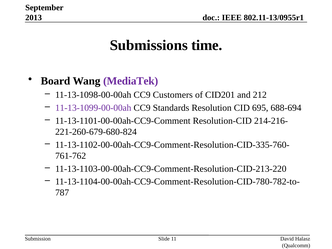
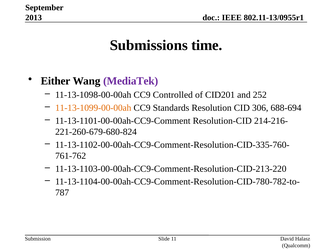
Board: Board -> Either (55, 81)
Customers: Customers -> Controlled (173, 95)
212: 212 -> 252 (260, 95)
11-13-1099-00-00ah colour: purple -> orange (93, 108)
695: 695 -> 306 (260, 108)
